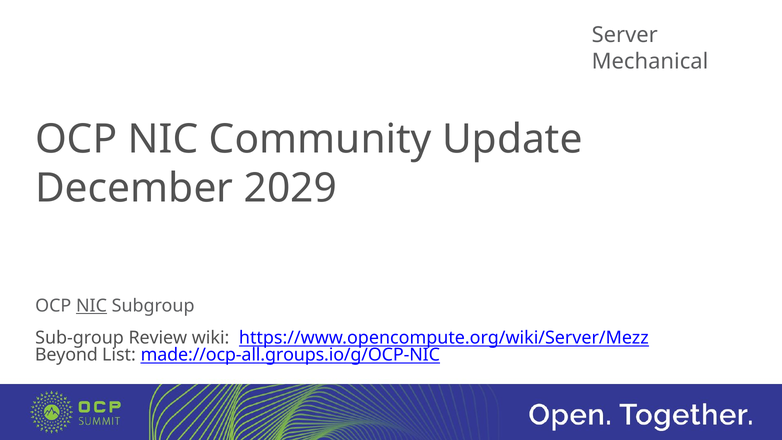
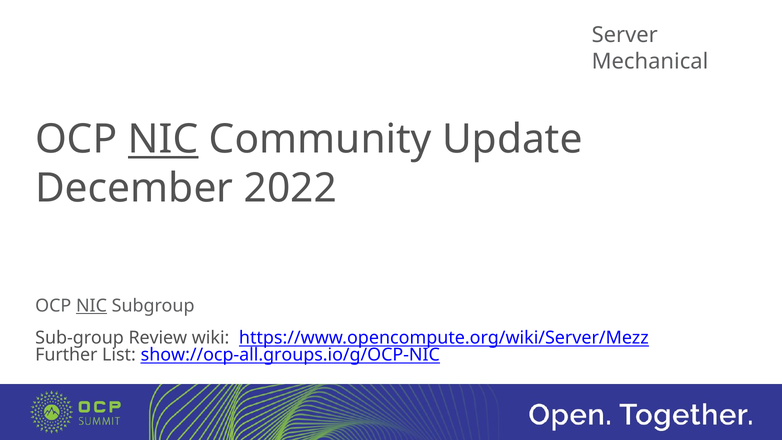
NIC underline: none -> present (163, 139)
2029: 2029 -> 2022 (290, 188)
Beyond: Beyond -> Further (66, 355)
made://ocp-all.groups.io/g/OCP-NIC: made://ocp-all.groups.io/g/OCP-NIC -> show://ocp-all.groups.io/g/OCP-NIC (290, 355)
